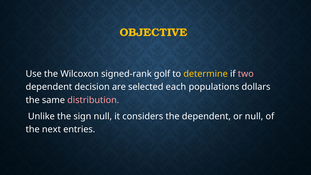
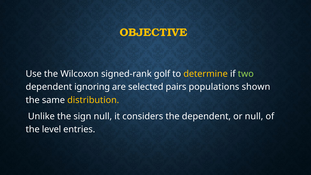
two colour: pink -> light green (246, 74)
decision: decision -> ignoring (92, 87)
each: each -> pairs (176, 87)
dollars: dollars -> shown (256, 87)
distribution colour: pink -> yellow (93, 100)
next: next -> level (52, 129)
